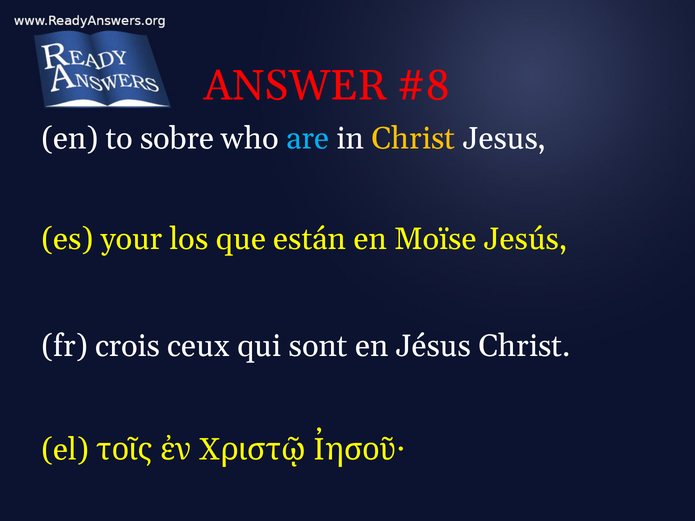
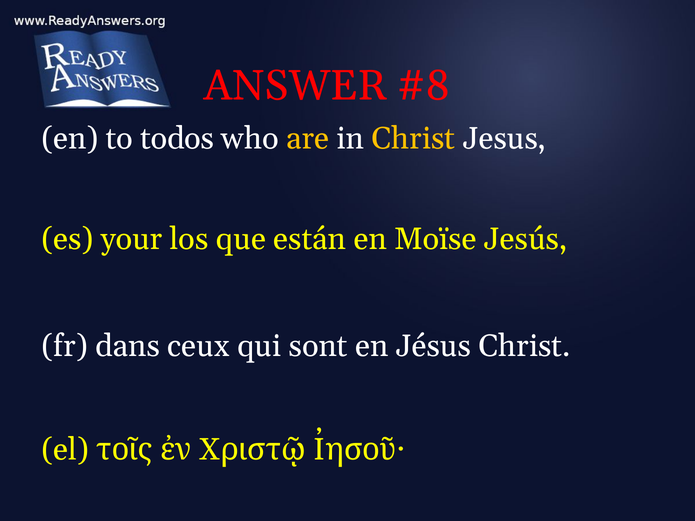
sobre: sobre -> todos (177, 138)
are colour: light blue -> yellow (308, 138)
crois: crois -> dans (127, 346)
